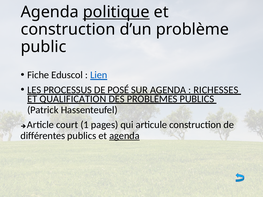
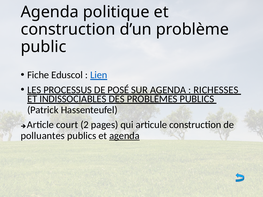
politique underline: present -> none (116, 12)
QUALIFICATION: QUALIFICATION -> INDISSOCIABLES (73, 99)
1: 1 -> 2 (85, 125)
différentes: différentes -> polluantes (43, 136)
